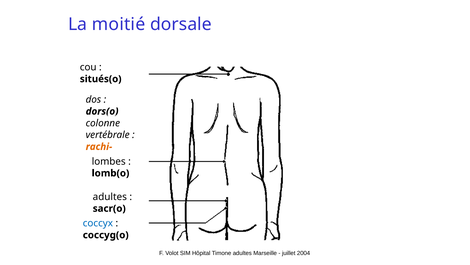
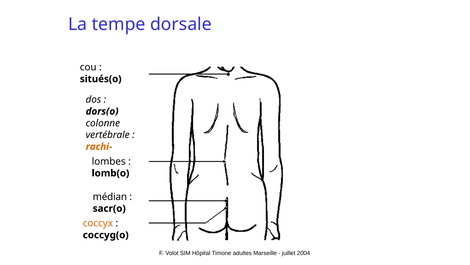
moitié: moitié -> tempe (119, 24)
adultes: adultes -> médian (110, 196)
coccyx colour: blue -> orange (98, 223)
